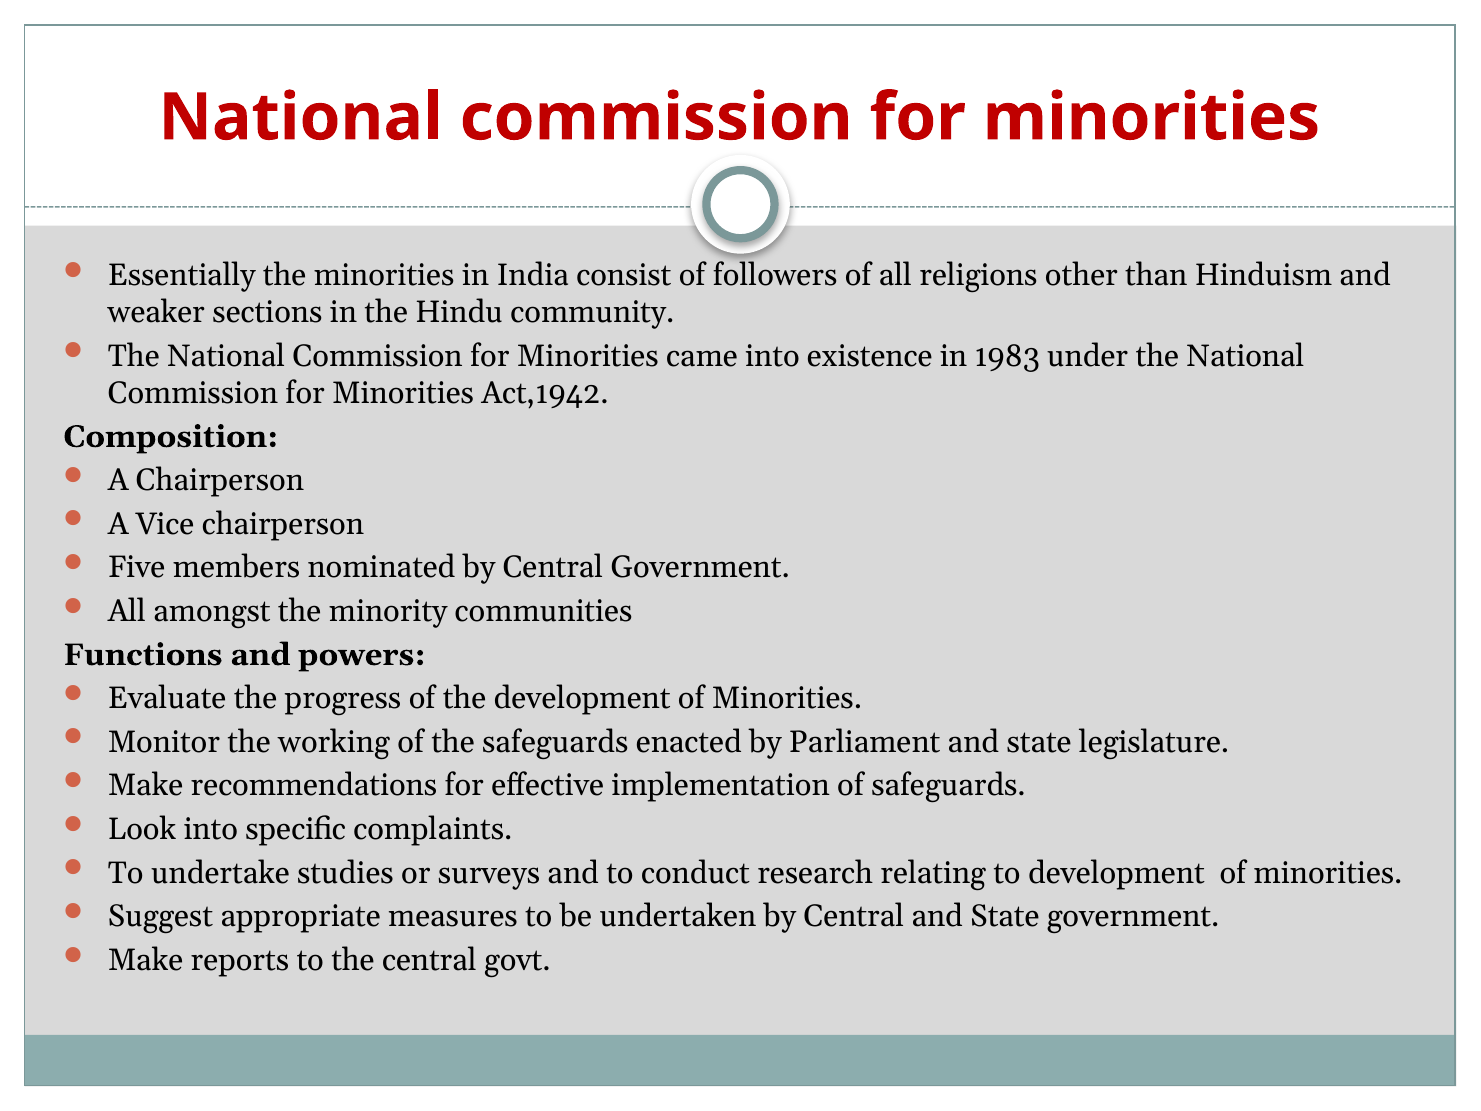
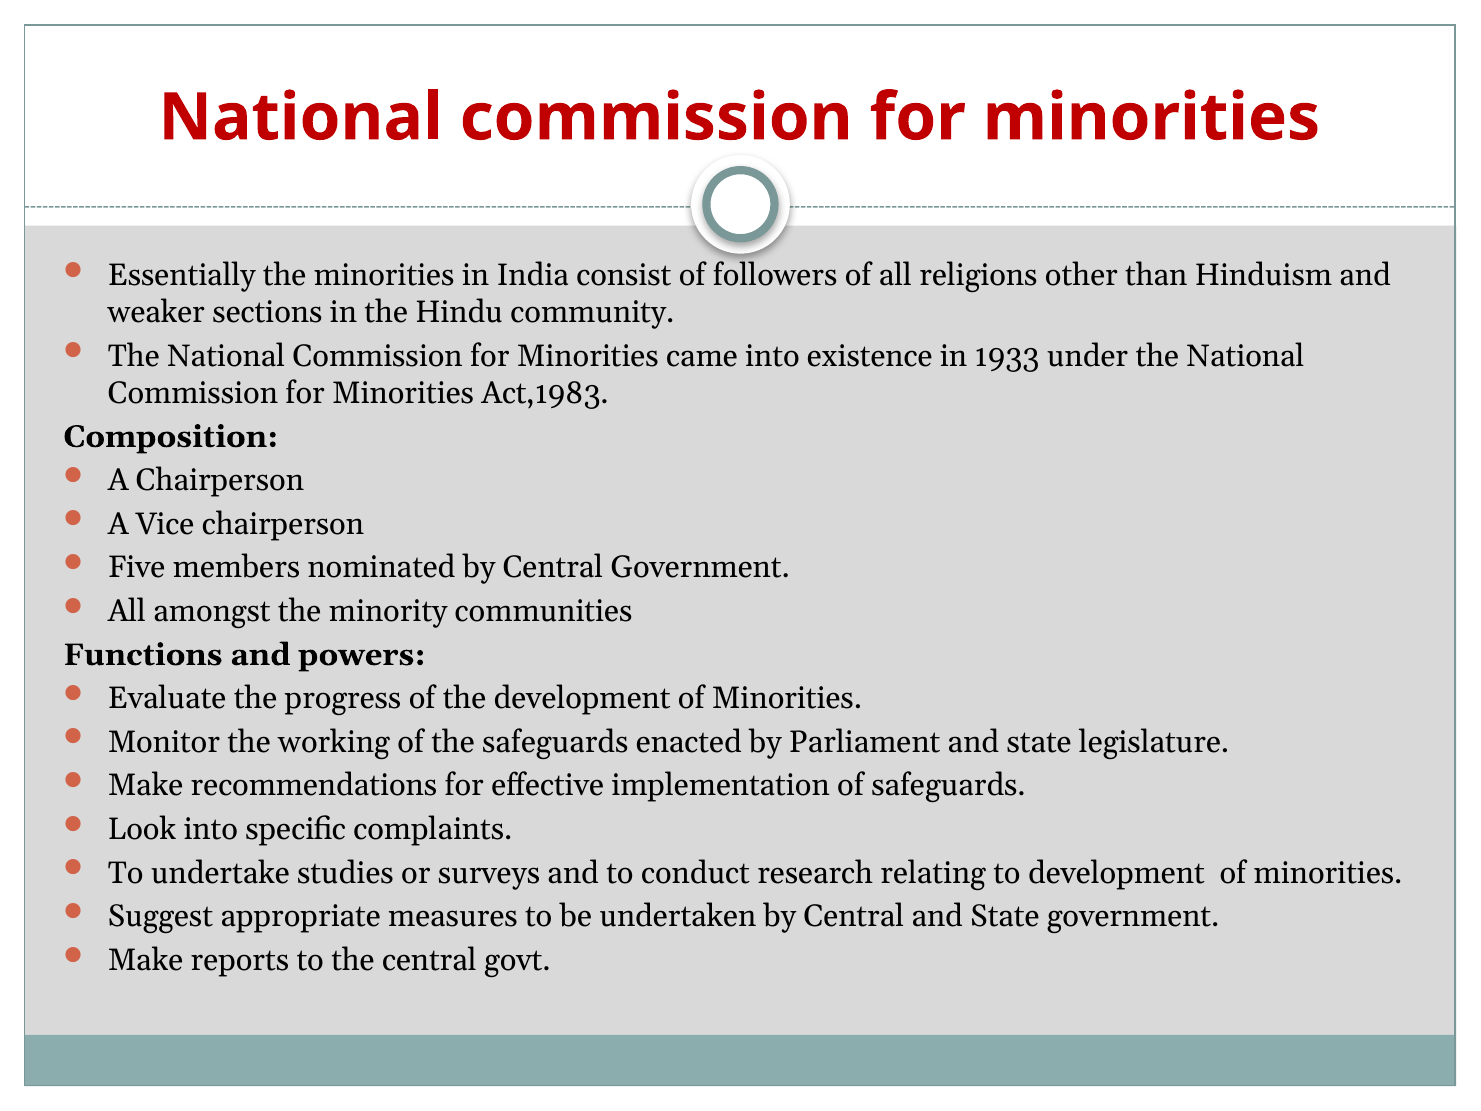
1983: 1983 -> 1933 (1007, 356)
Act,1942: Act,1942 -> Act,1983 (545, 393)
